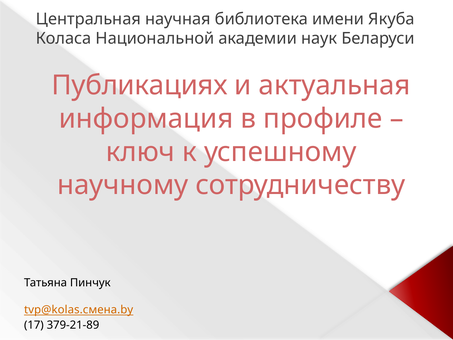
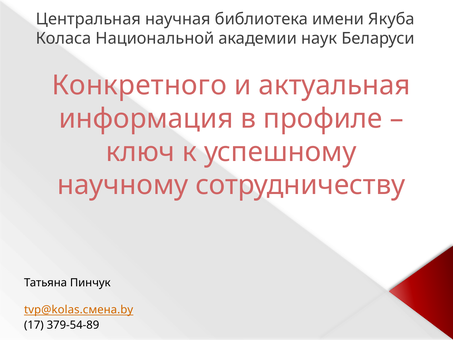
Публикациях: Публикациях -> Конкретного (139, 85)
379-21-89: 379-21-89 -> 379-54-89 (73, 325)
